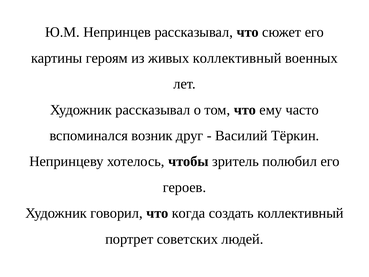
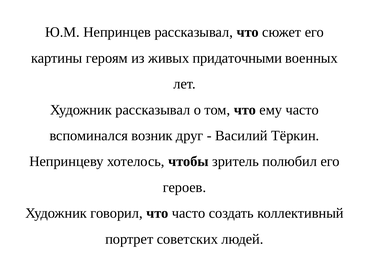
живых коллективный: коллективный -> придаточными (237, 58)
что когда: когда -> часто (189, 213)
